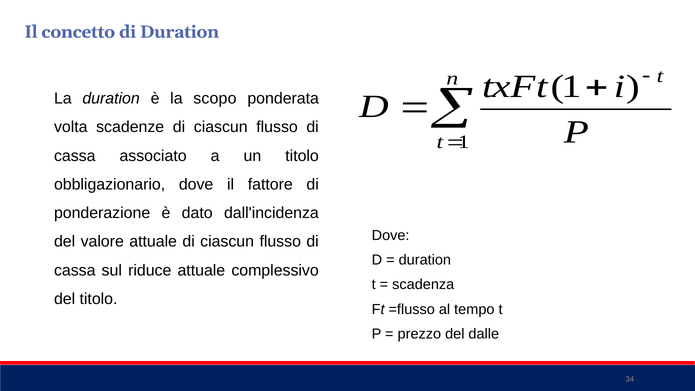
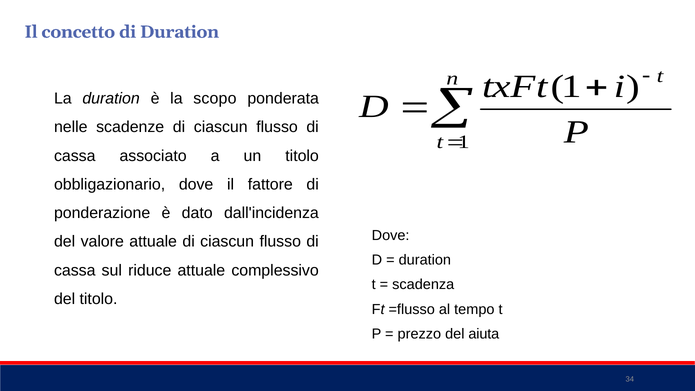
volta: volta -> nelle (71, 127)
dalle: dalle -> aiuta (484, 334)
